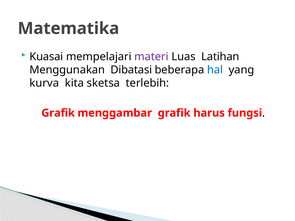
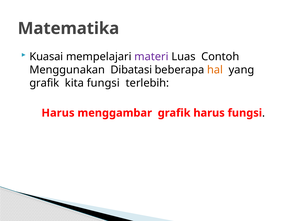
Latihan: Latihan -> Contoh (220, 57)
hal colour: blue -> orange (215, 70)
kurva: kurva -> grafik (44, 83)
kita sketsa: sketsa -> fungsi (103, 83)
Grafik: Grafik -> Harus (58, 113)
